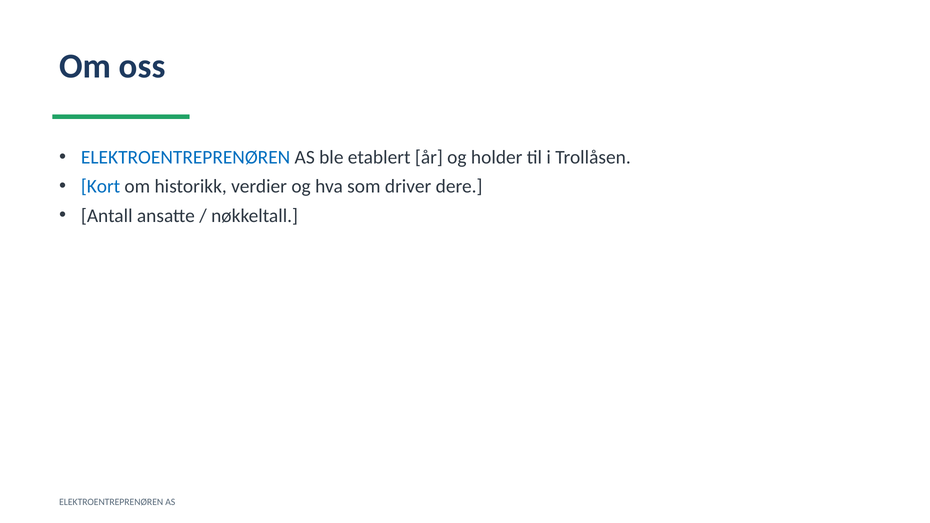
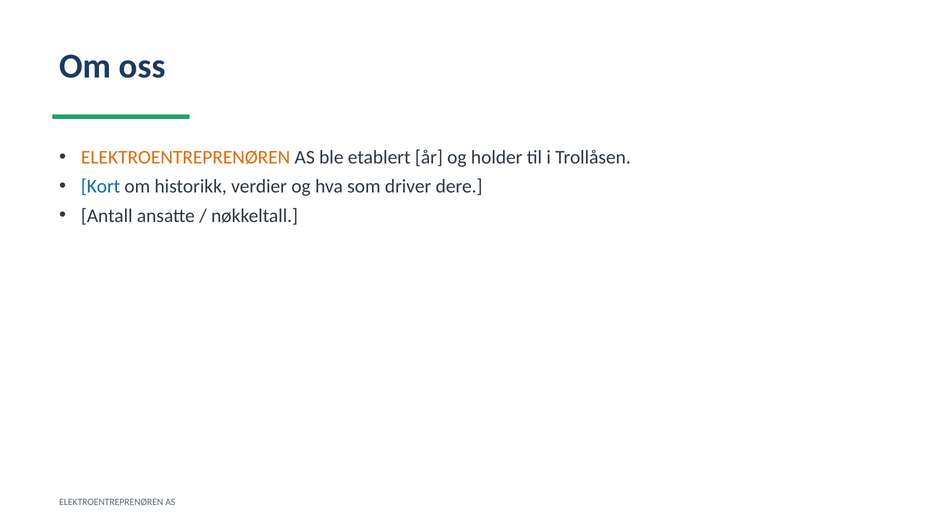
ELEKTROENTREPRENØREN colour: blue -> orange (186, 158)
